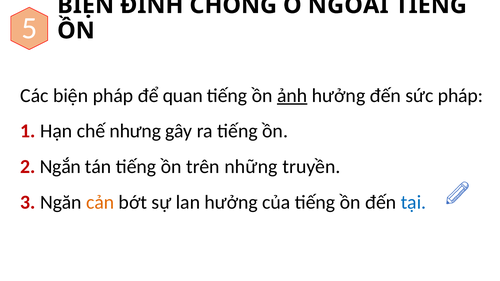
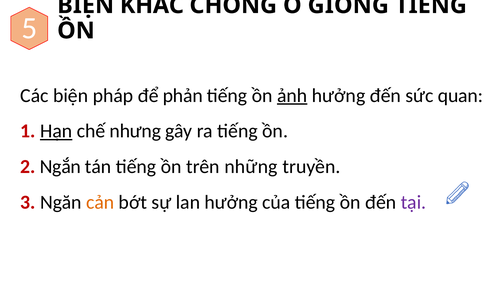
ĐÌNH: ĐÌNH -> KHÁC (152, 5)
NGOÀI: NGOÀI -> GIỐNG (348, 5)
quan: quan -> phản (183, 96)
sức pháp: pháp -> quan (461, 96)
Hạn underline: none -> present (56, 131)
tại colour: blue -> purple (413, 202)
